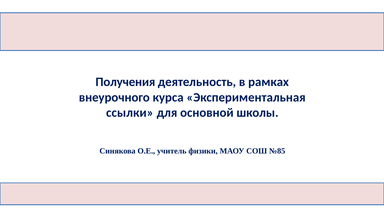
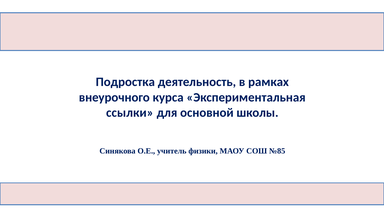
Получения: Получения -> Подростка (125, 82)
